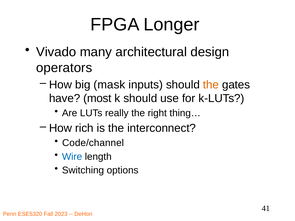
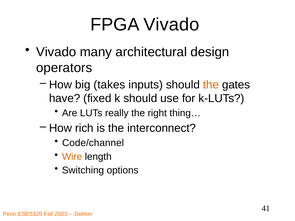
FPGA Longer: Longer -> Vivado (171, 25)
mask: mask -> takes (109, 85)
most: most -> fixed (97, 98)
Wire colour: blue -> orange (72, 157)
